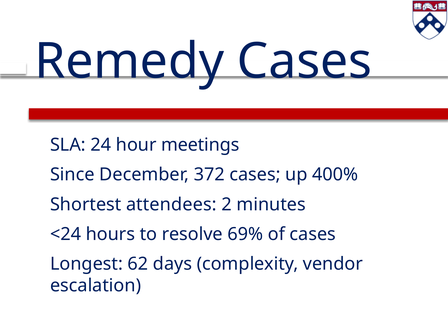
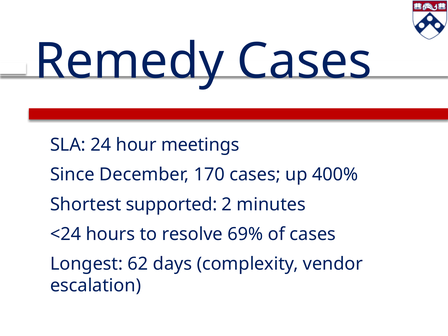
372: 372 -> 170 (209, 175)
attendees: attendees -> supported (172, 204)
